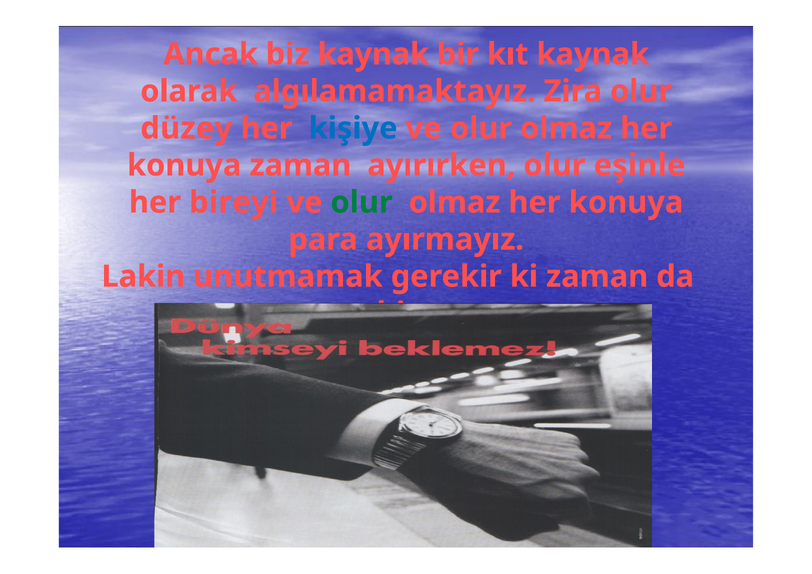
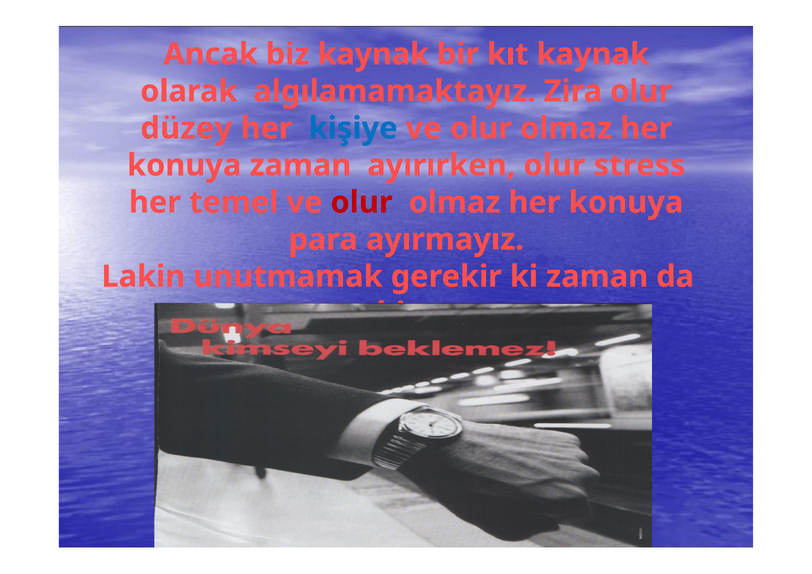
eşinle: eşinle -> stress (640, 165)
bireyi: bireyi -> temel (234, 202)
olur colour: green -> red (362, 202)
